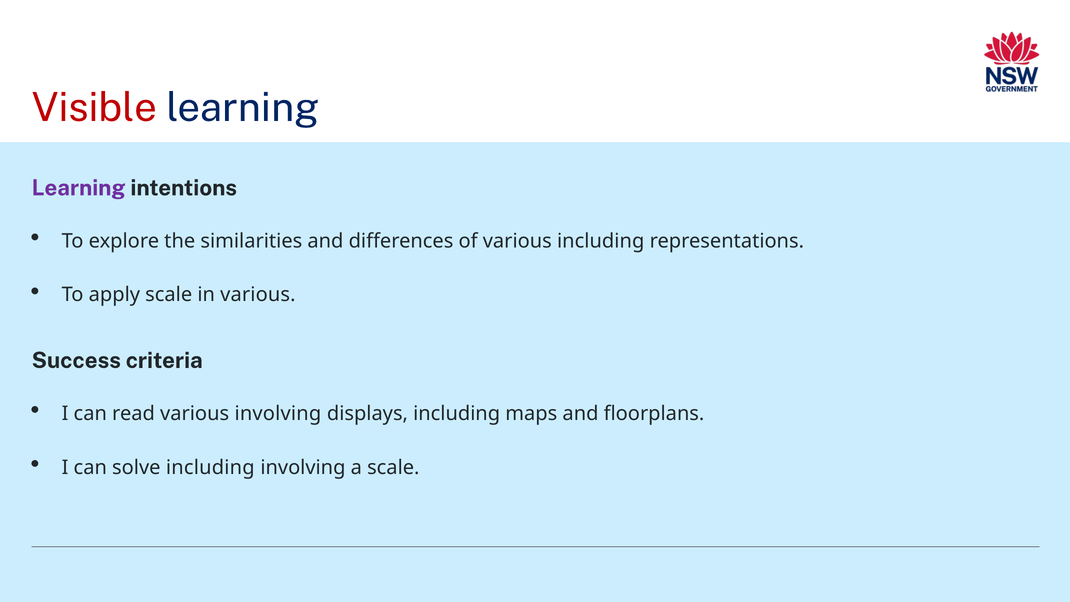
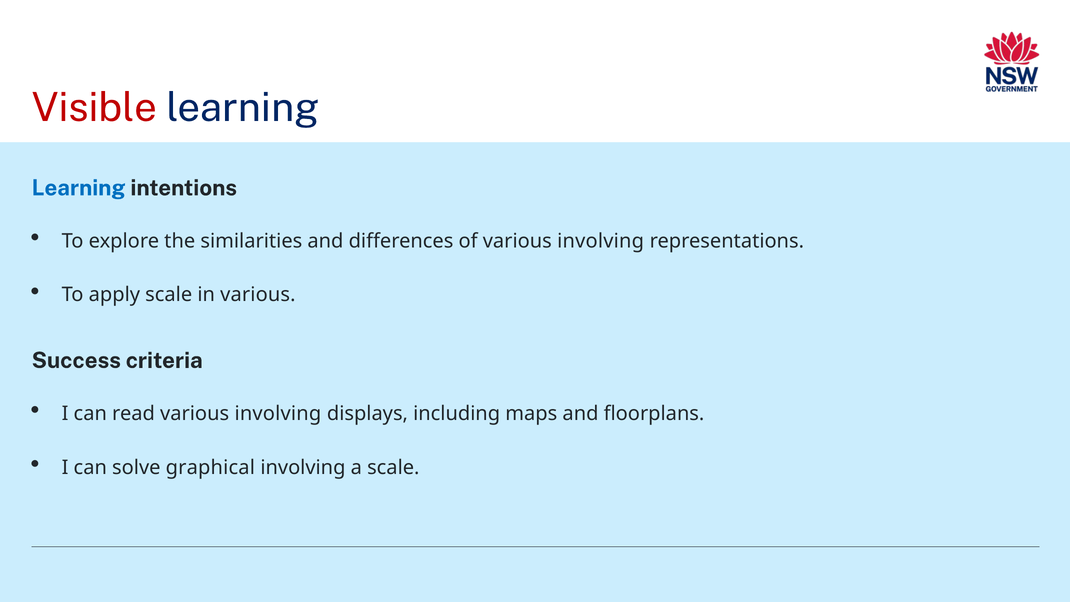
Learning colour: purple -> blue (79, 188)
of various including: including -> involving (601, 241)
solve including: including -> graphical (210, 467)
